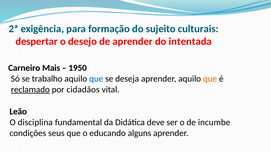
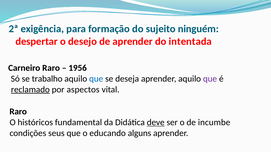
culturais: culturais -> ninguém (198, 29)
Carneiro Mais: Mais -> Raro (51, 68)
1950: 1950 -> 1956 (78, 68)
que colour: orange -> purple (210, 79)
cidadãos: cidadãos -> aspectos (83, 90)
Leão: Leão -> Raro (18, 112)
disciplina: disciplina -> históricos (35, 123)
deve underline: none -> present (156, 123)
